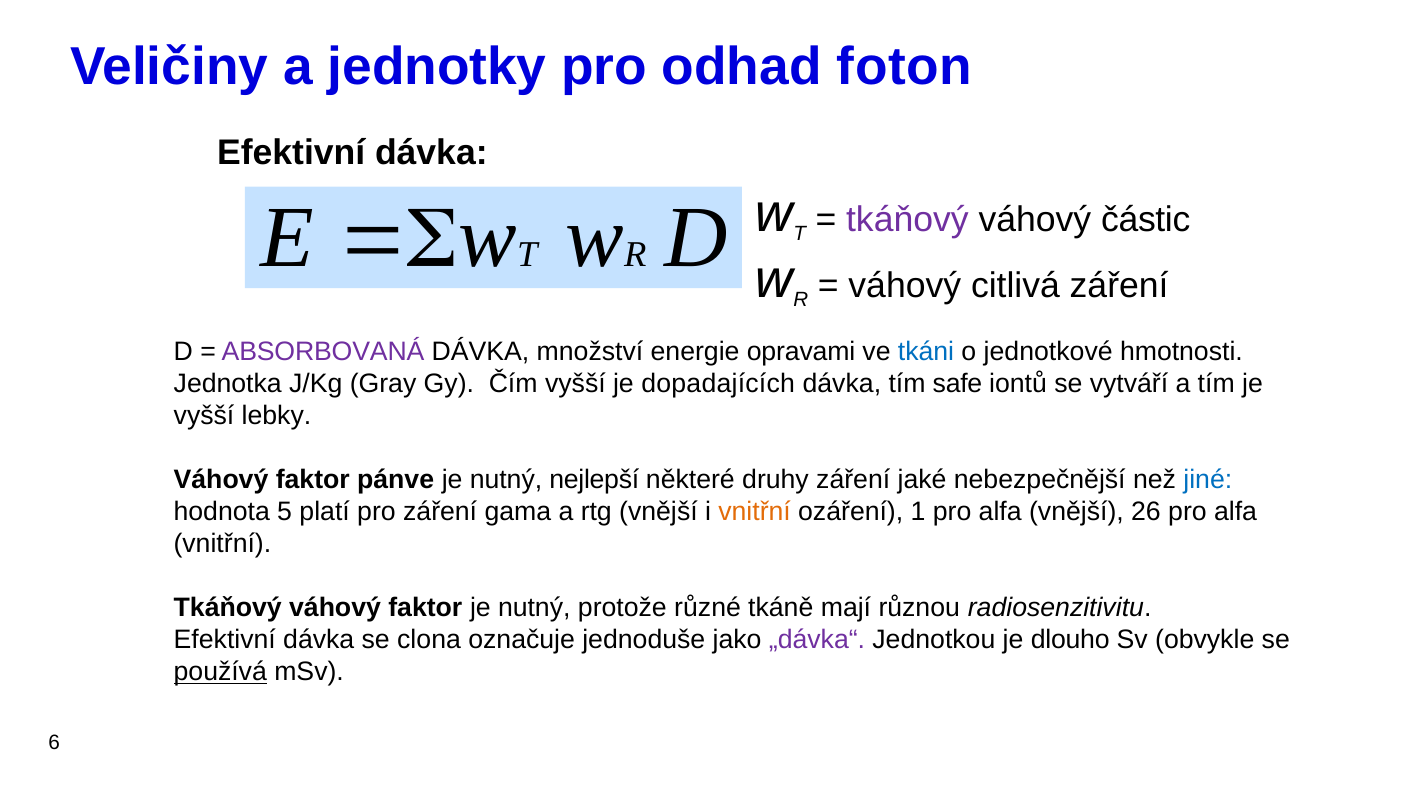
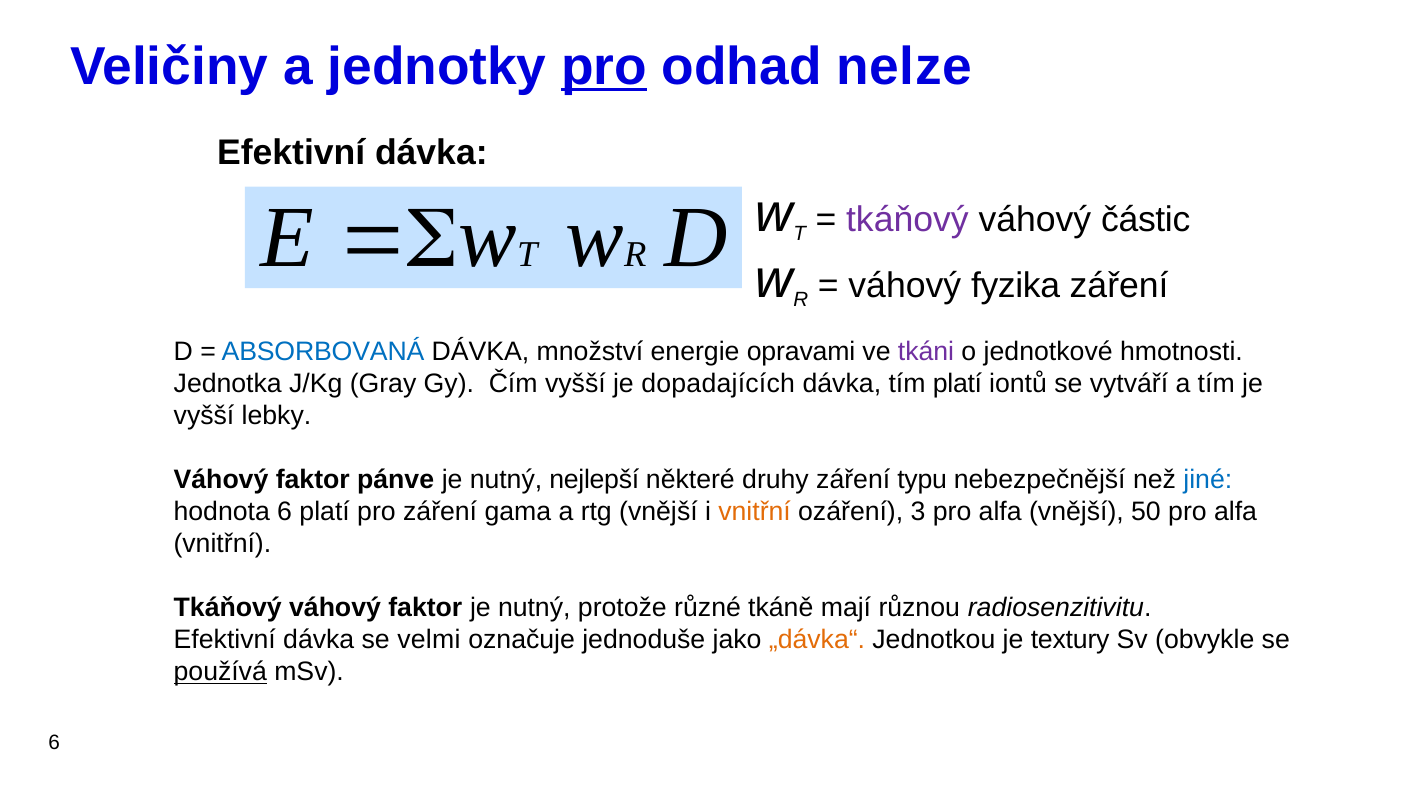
pro underline: none -> present (604, 67)
foton: foton -> nelze (904, 67)
citlivá: citlivá -> fyzika (1016, 286)
ABSORBOVANÁ colour: purple -> blue (323, 352)
tkáni colour: blue -> purple (926, 352)
tím safe: safe -> platí (957, 384)
jaké: jaké -> typu (922, 480)
hodnota 5: 5 -> 6 (285, 512)
1: 1 -> 3 (918, 512)
26: 26 -> 50 (1146, 512)
clona: clona -> velmi (429, 640)
„dávka“ colour: purple -> orange (817, 640)
dlouho: dlouho -> textury (1070, 640)
